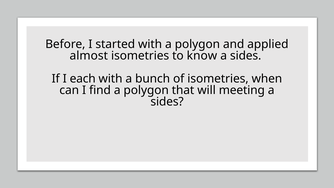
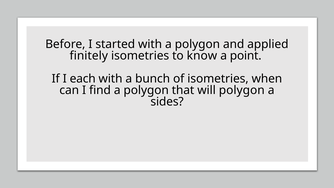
almost: almost -> finitely (89, 56)
sides: sides -> point (246, 56)
will meeting: meeting -> polygon (242, 90)
